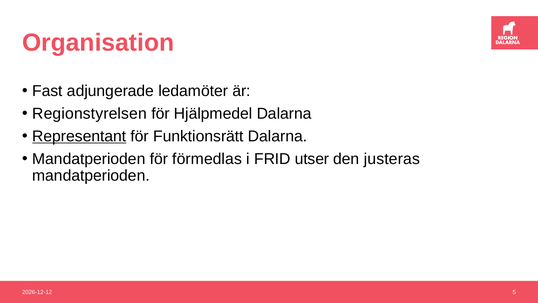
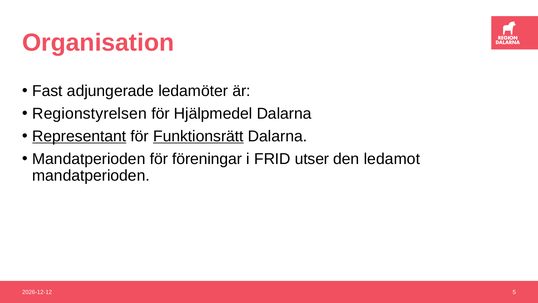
Funktionsrätt underline: none -> present (198, 136)
förmedlas: förmedlas -> föreningar (207, 159)
justeras: justeras -> ledamot (392, 159)
